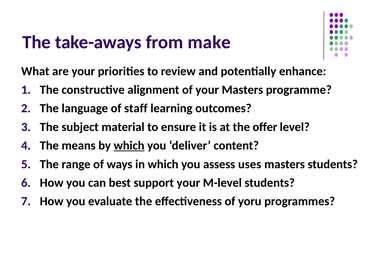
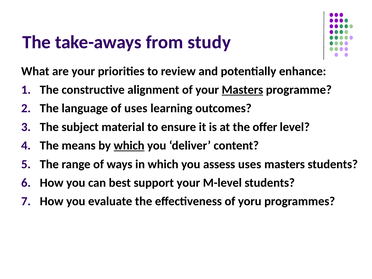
make: make -> study (209, 42)
Masters underline: none -> present (242, 90)
of staff: staff -> uses (136, 108)
